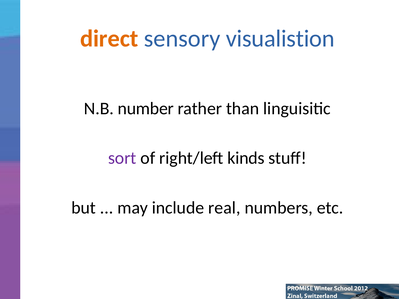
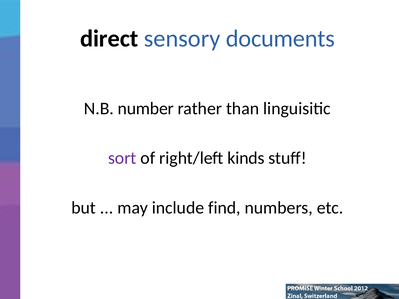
direct colour: orange -> black (109, 39)
visualistion: visualistion -> documents (280, 39)
real: real -> find (224, 208)
